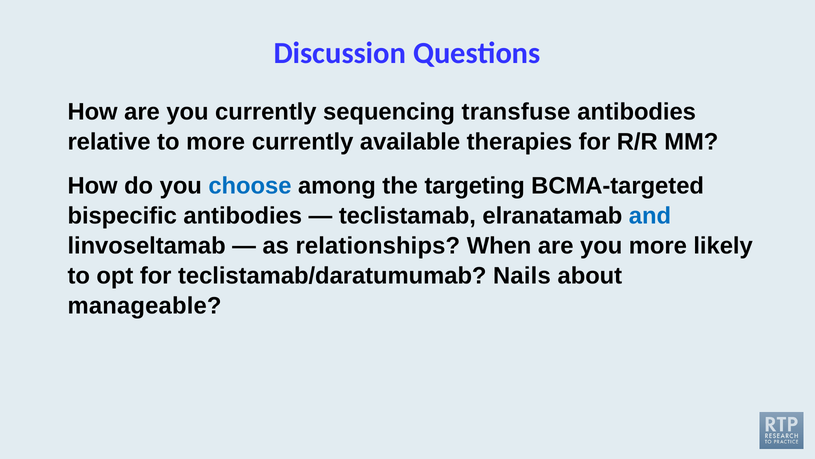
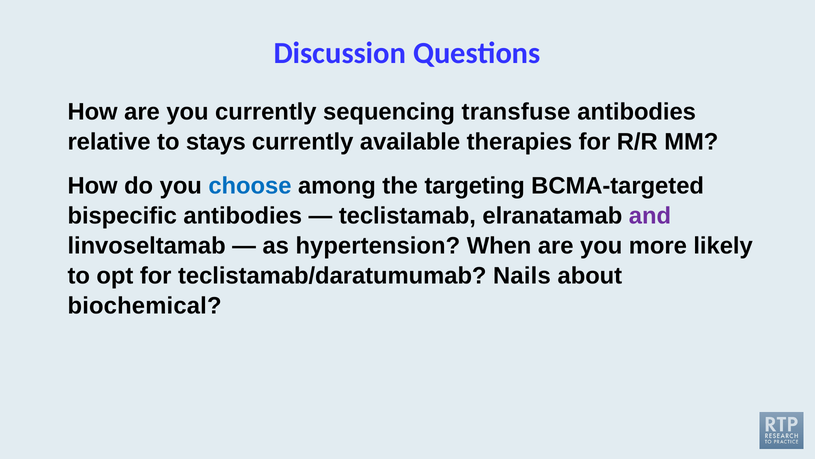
to more: more -> stays (216, 142)
and colour: blue -> purple (650, 216)
relationships: relationships -> hypertension (378, 246)
manageable: manageable -> biochemical (145, 306)
